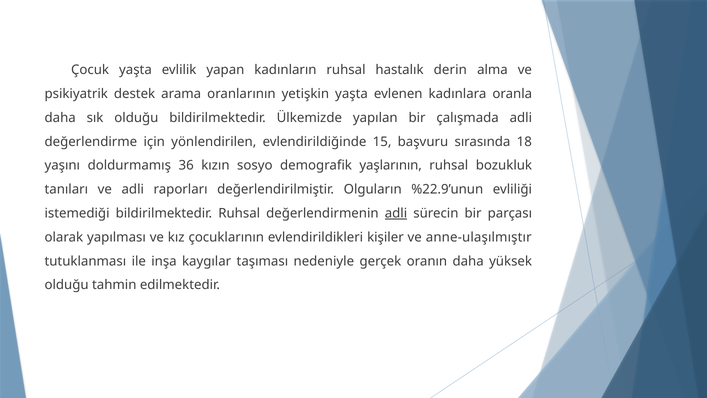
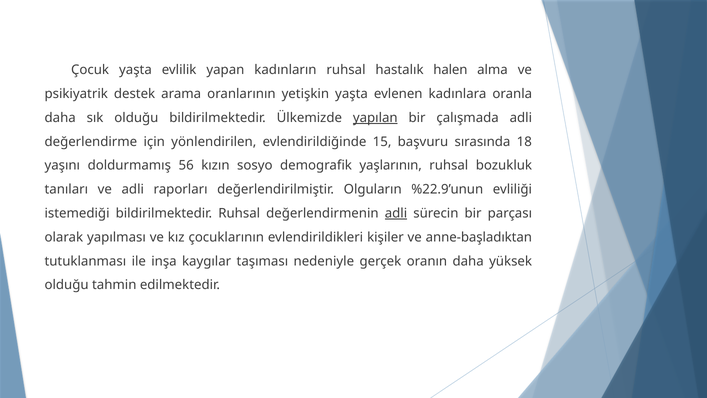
derin: derin -> halen (450, 70)
yapılan underline: none -> present (375, 118)
36: 36 -> 56 (186, 165)
anne-ulaşılmıştır: anne-ulaşılmıştır -> anne-başladıktan (479, 237)
